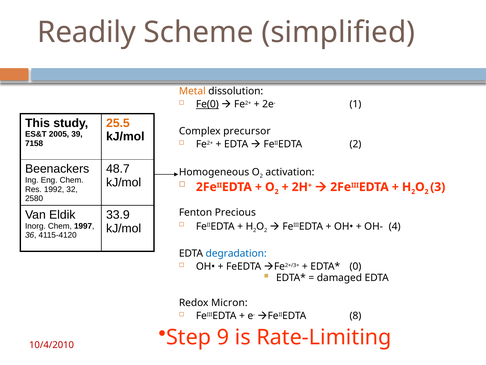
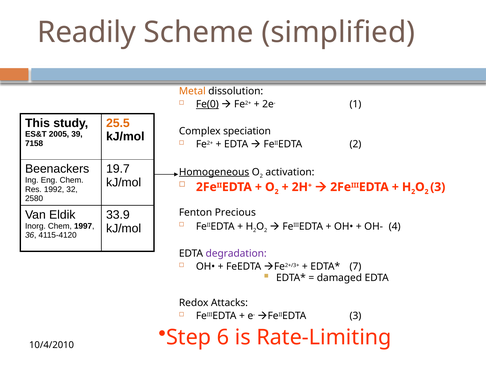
precursor: precursor -> speciation (247, 131)
48.7: 48.7 -> 19.7 (118, 169)
Homogeneous underline: none -> present (214, 172)
degradation colour: blue -> purple (236, 253)
0: 0 -> 7 (355, 266)
Micron: Micron -> Attacks (229, 302)
FeIIEDTA 8: 8 -> 3 (355, 315)
9: 9 -> 6 (223, 337)
10/4/2010 colour: red -> black (52, 345)
